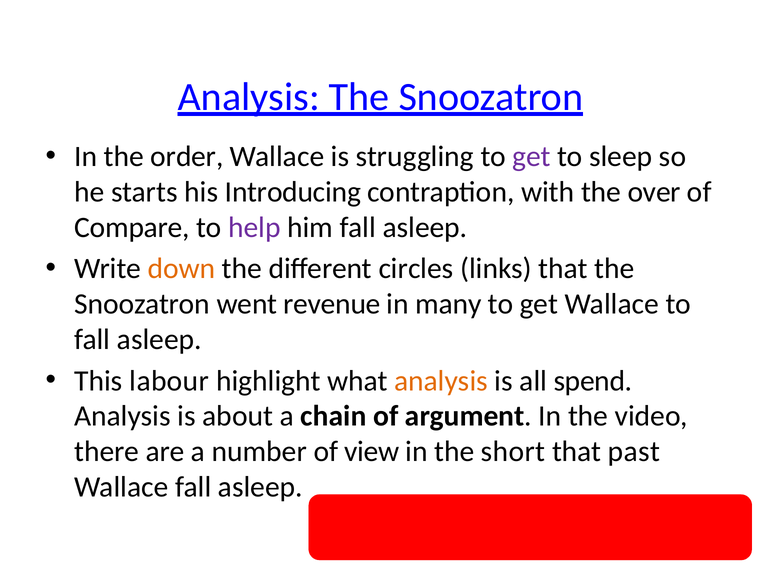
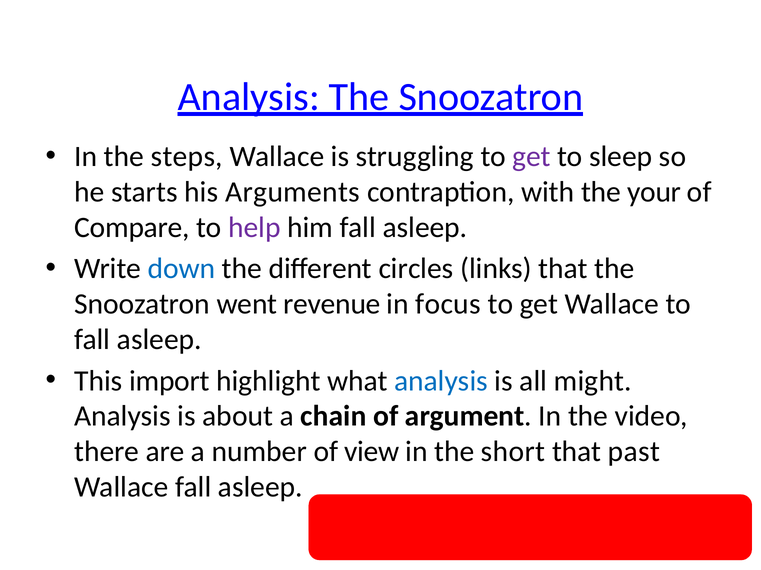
order: order -> steps (187, 157)
Introducing: Introducing -> Arguments (293, 192)
over: over -> your (654, 192)
down colour: orange -> blue (181, 269)
many: many -> focus (448, 304)
labour: labour -> import (169, 381)
analysis colour: orange -> blue (441, 381)
spend: spend -> might (593, 381)
